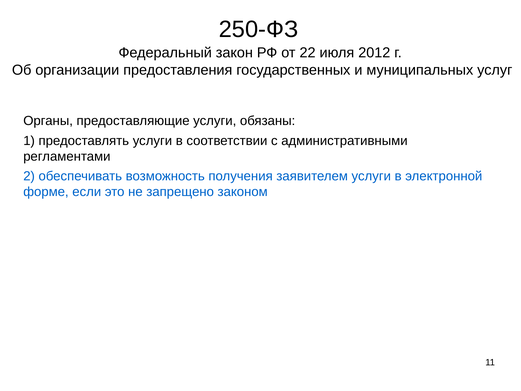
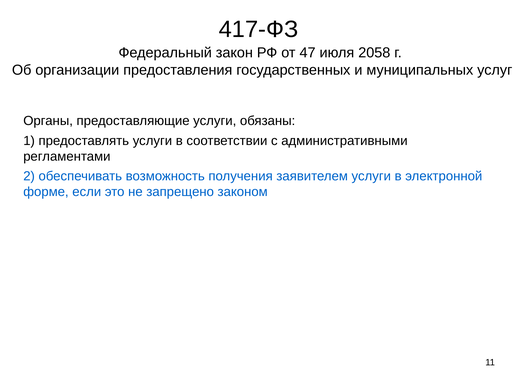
250-ФЗ: 250-ФЗ -> 417-ФЗ (259, 29)
22: 22 -> 47 (308, 53)
2012: 2012 -> 2058 (374, 53)
